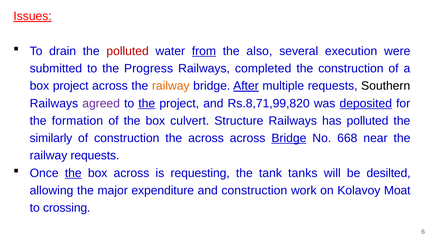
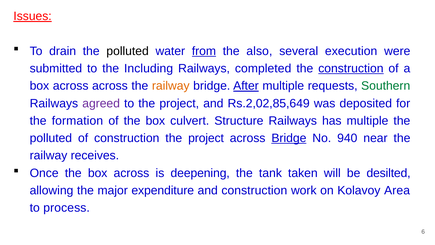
polluted colour: red -> black (128, 51)
Progress: Progress -> Including (149, 68)
construction underline: none -> present (351, 68)
project: project -> across (71, 86)
Southern colour: black -> green (386, 86)
the underline: present -> none (147, 103)
Rs.8,71,99,820: Rs.8,71,99,820 -> Rs.2,02,85,649 (269, 103)
deposited underline: present -> none (366, 103)
has polluted: polluted -> multiple (368, 121)
similarly: similarly -> polluted (51, 138)
across: across -> project (206, 138)
668: 668 -> 940 (347, 138)
railway requests: requests -> receives (95, 155)
the underline: present -> none (73, 173)
requesting: requesting -> deepening (200, 173)
tanks: tanks -> taken (303, 173)
Moat: Moat -> Area (397, 190)
crossing: crossing -> process (67, 208)
